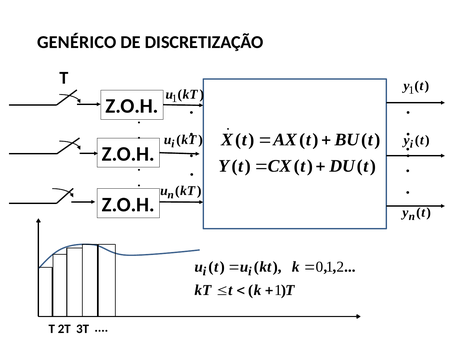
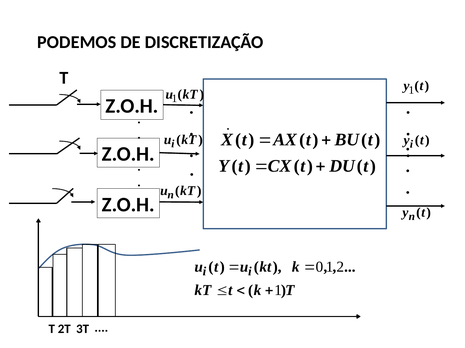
GENÉRICO: GENÉRICO -> PODEMOS (77, 42)
